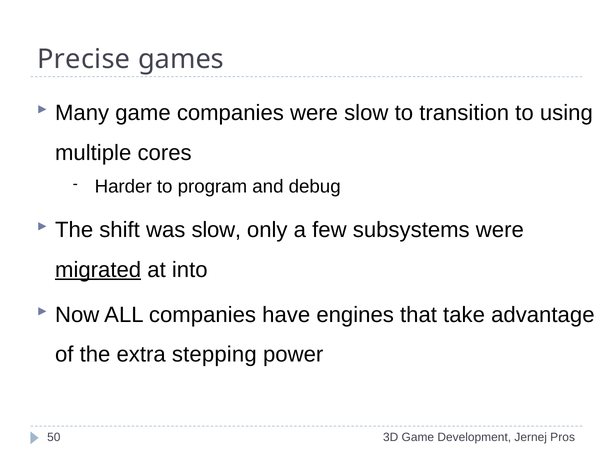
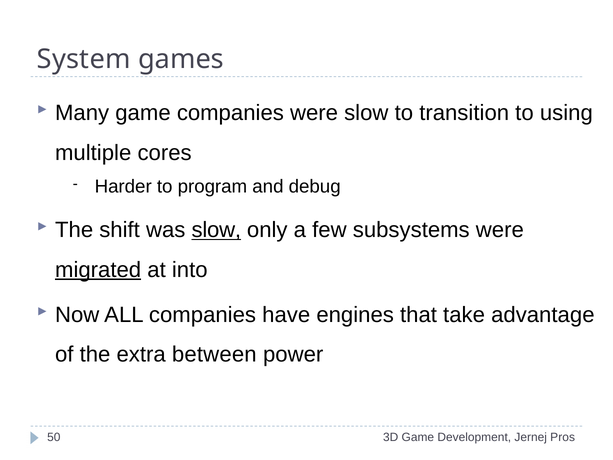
Precise: Precise -> System (84, 59)
slow underline: none -> present (216, 230)
stepping: stepping -> between (214, 354)
